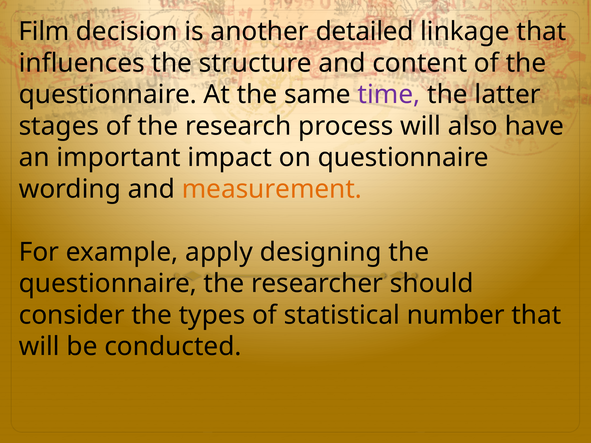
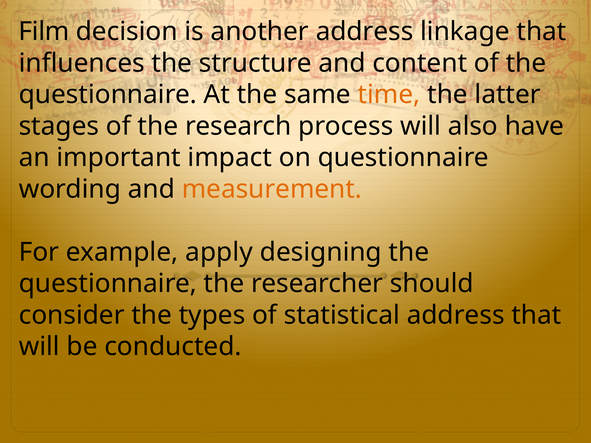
another detailed: detailed -> address (365, 32)
time colour: purple -> orange (389, 95)
statistical number: number -> address (456, 315)
